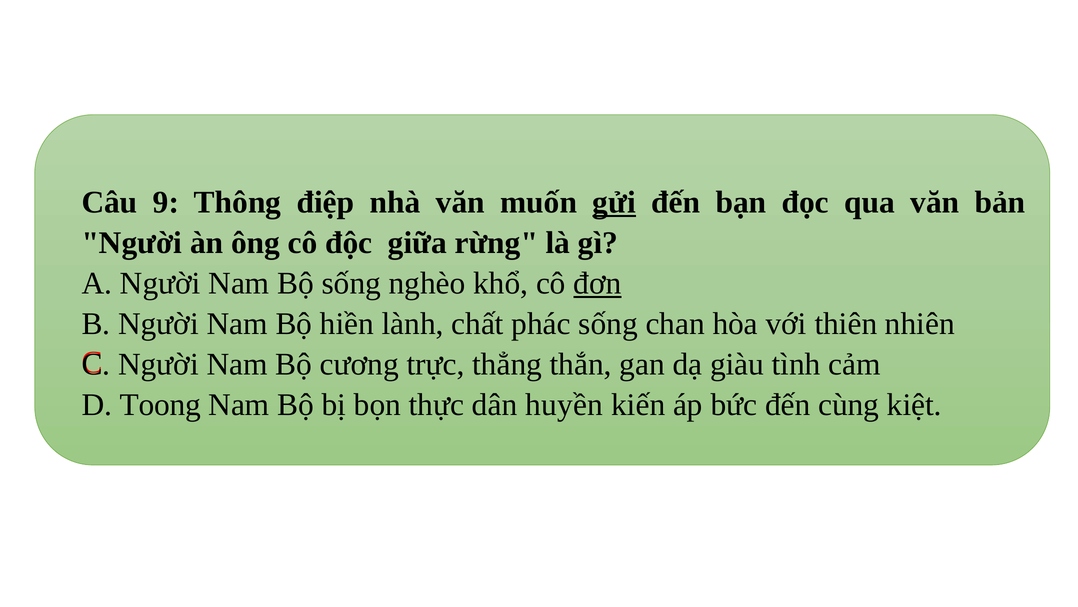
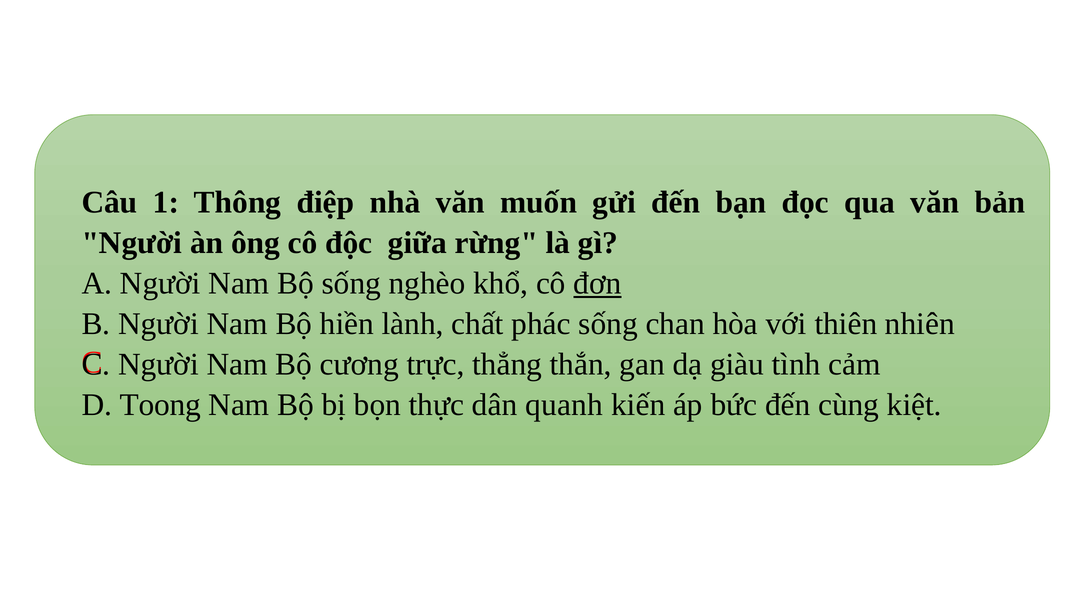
9: 9 -> 1 (166, 202)
gửi underline: present -> none (614, 202)
huyền: huyền -> quanh (564, 404)
